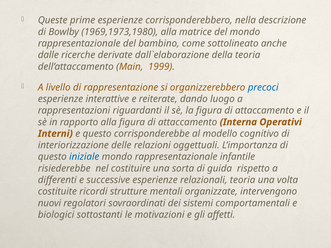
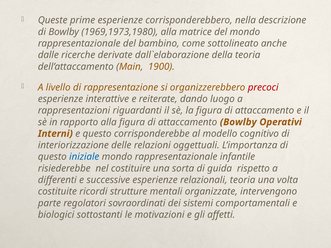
1999: 1999 -> 1900 (161, 67)
precoci colour: blue -> red (263, 87)
attaccamento Interna: Interna -> Bowlby (238, 122)
nuovi: nuovi -> parte (49, 203)
